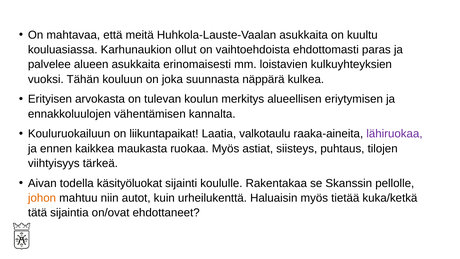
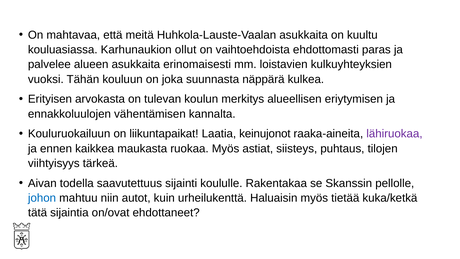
valkotaulu: valkotaulu -> keinujonot (265, 134)
käsityöluokat: käsityöluokat -> saavutettuus (129, 183)
johon colour: orange -> blue (42, 198)
